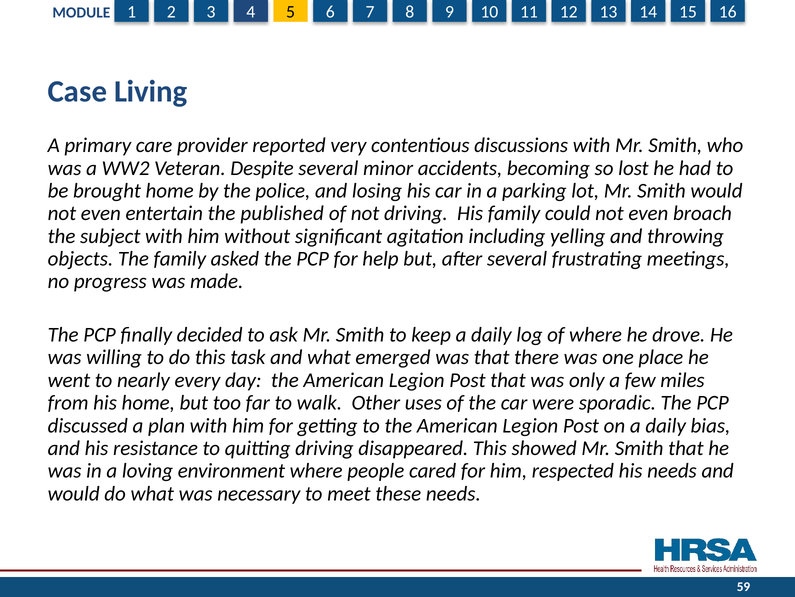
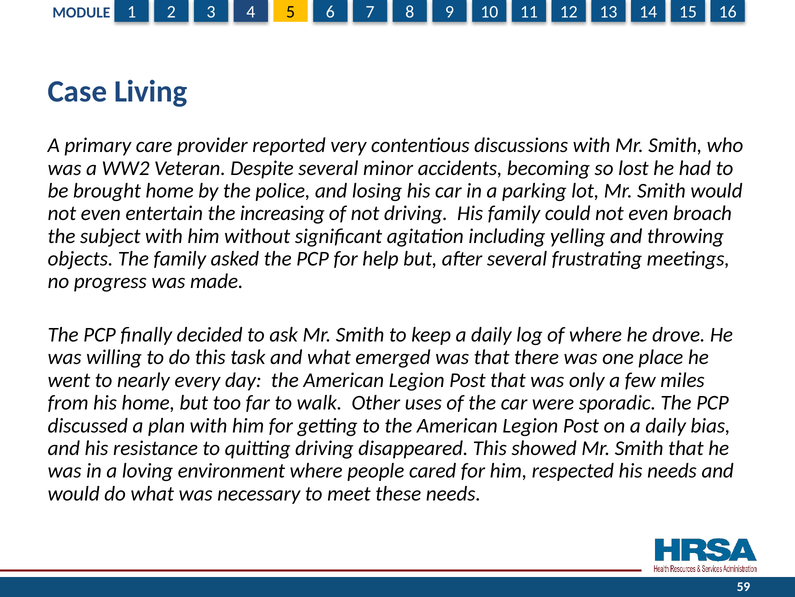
published: published -> increasing (282, 213)
